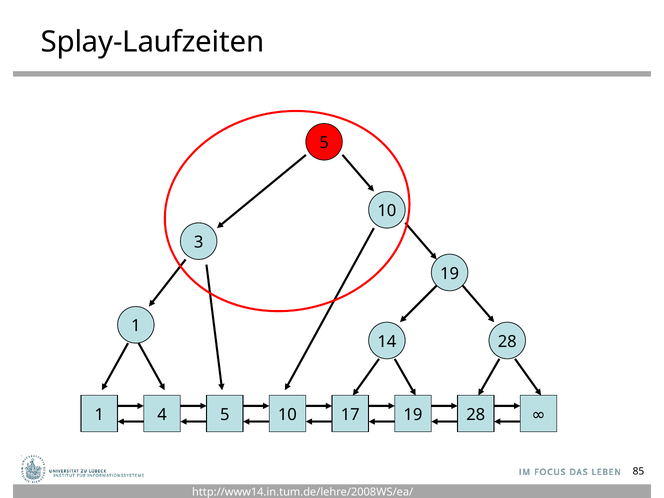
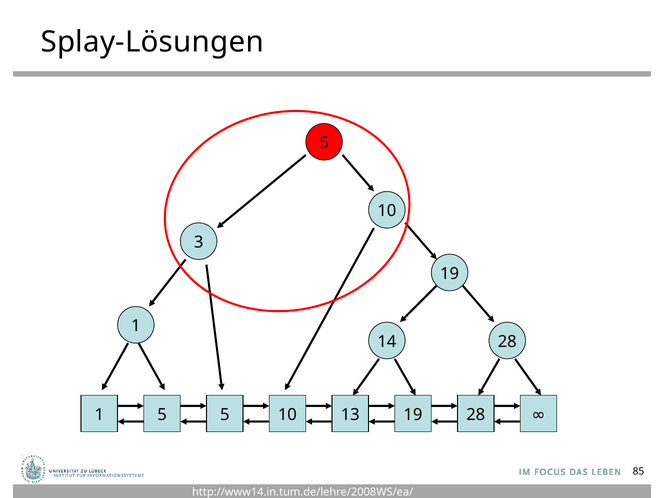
Splay-Laufzeiten: Splay-Laufzeiten -> Splay-Lösungen (152, 42)
1 4: 4 -> 5 (162, 415)
17: 17 -> 13 (350, 415)
